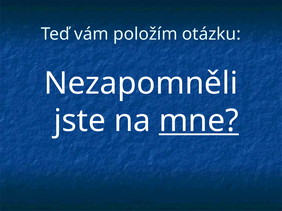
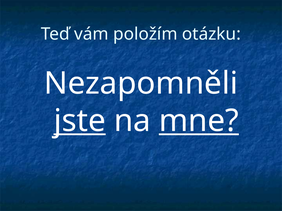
jste underline: none -> present (80, 121)
